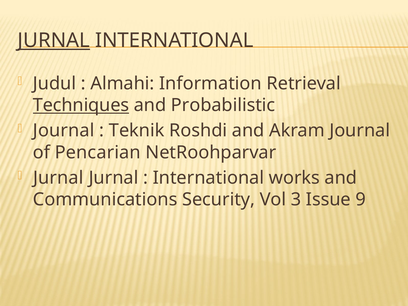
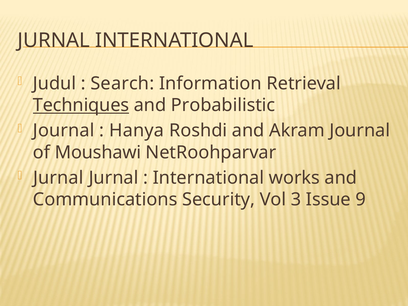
JURNAL underline: present -> none (54, 41)
Almahi: Almahi -> Search (122, 84)
Teknik: Teknik -> Hanya (137, 131)
Pencarian: Pencarian -> Moushawi (98, 152)
